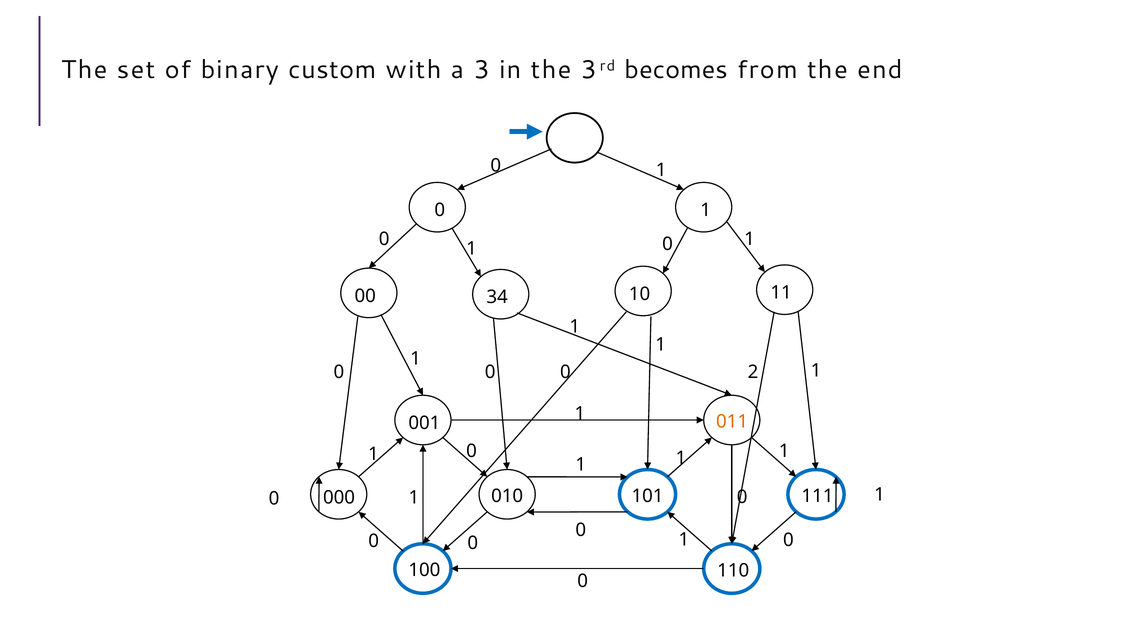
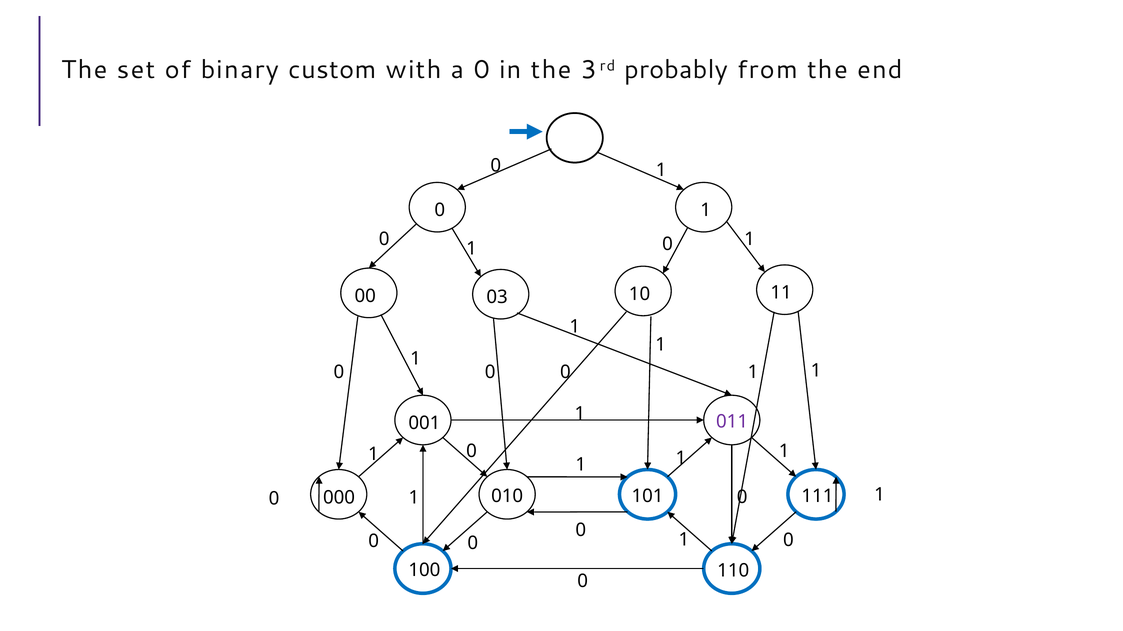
a 3: 3 -> 0 (482, 70)
becomes: becomes -> probably (676, 70)
34: 34 -> 03 (497, 298)
2: 2 -> 1 (753, 372)
011 colour: orange -> purple (732, 422)
